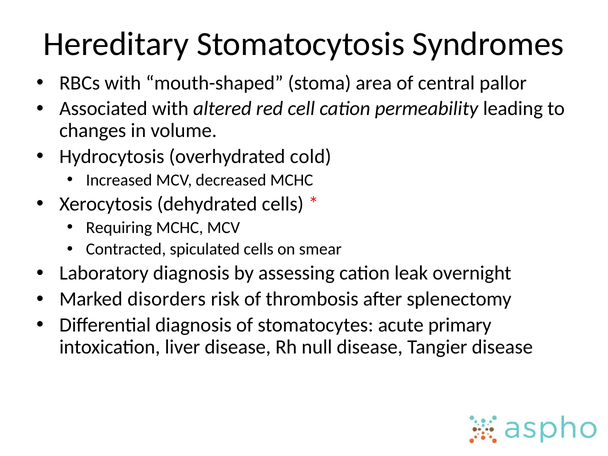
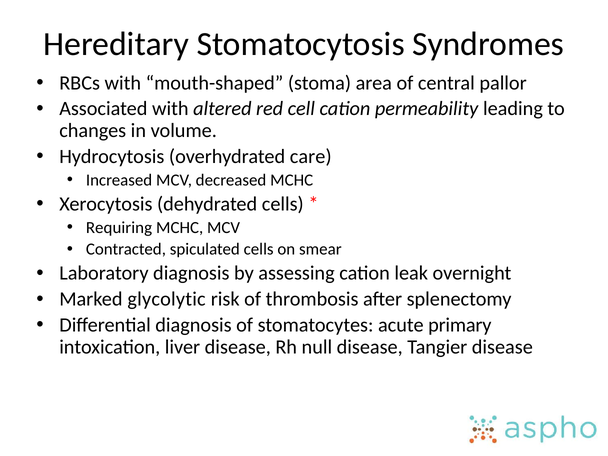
cold: cold -> care (311, 157)
disorders: disorders -> glycolytic (167, 299)
